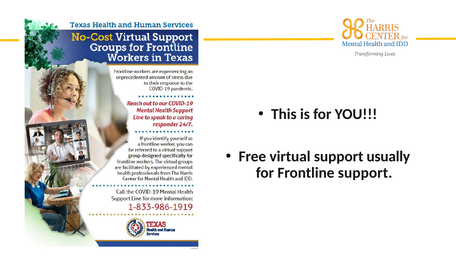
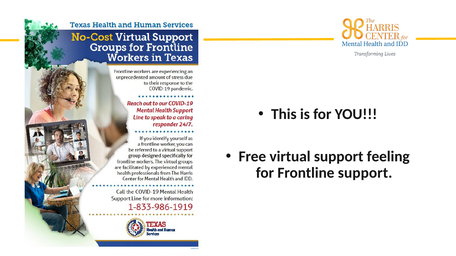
usually: usually -> feeling (388, 157)
